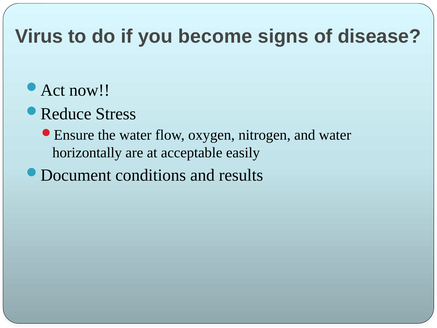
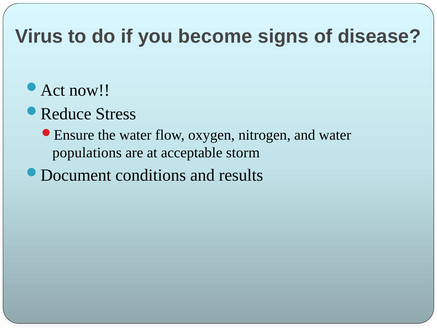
horizontally: horizontally -> populations (87, 152)
easily: easily -> storm (243, 152)
